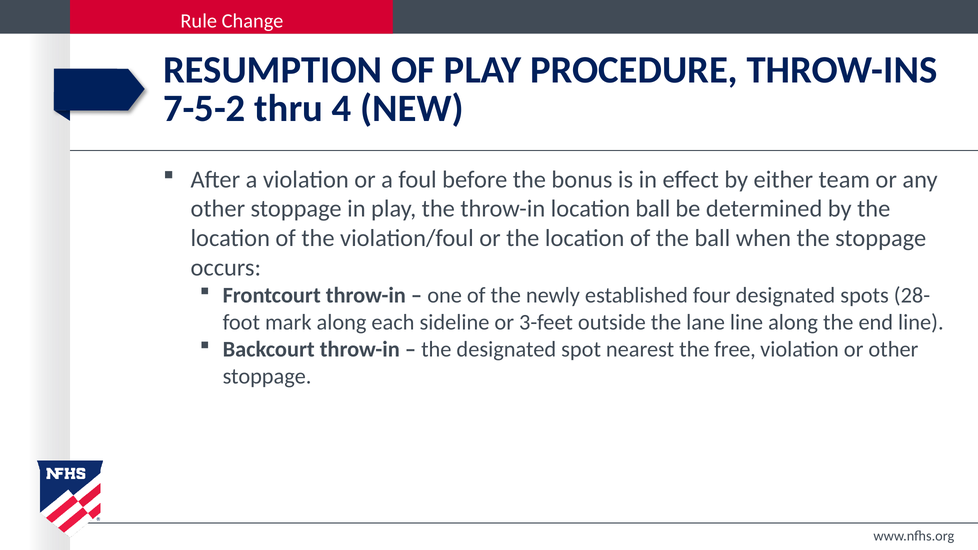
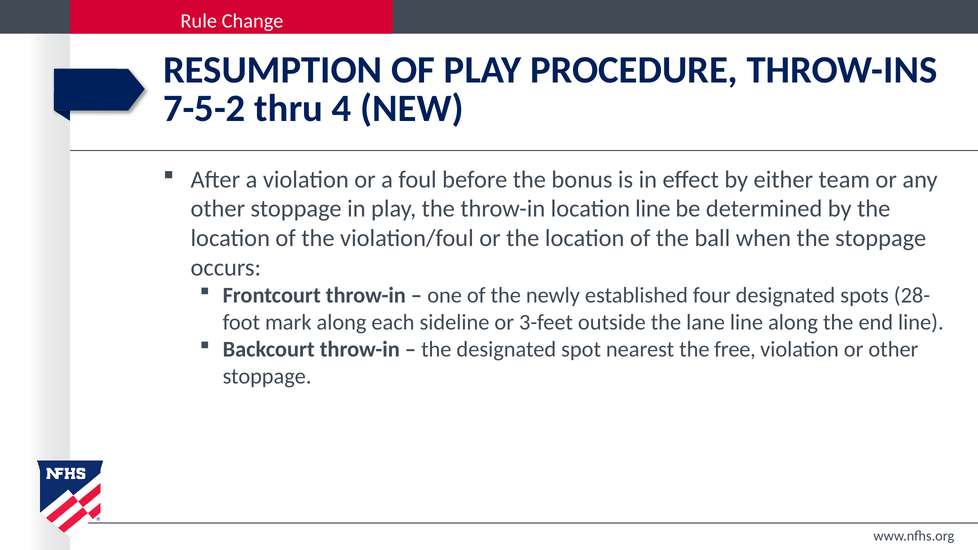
location ball: ball -> line (653, 209)
